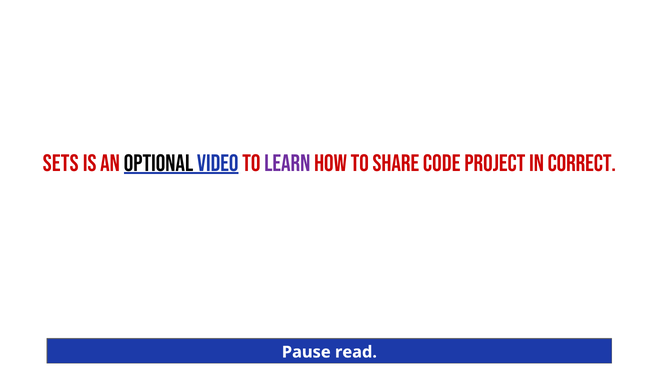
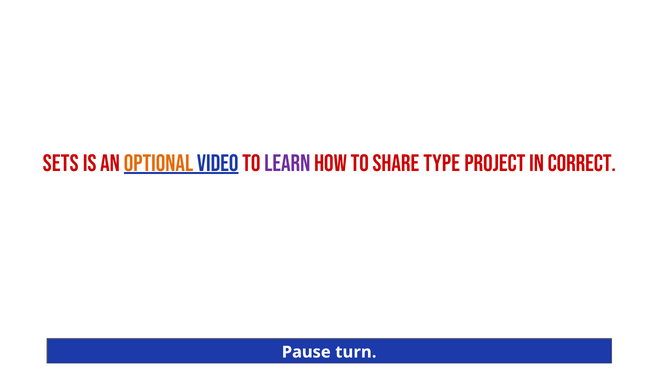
optional colour: black -> orange (159, 163)
code: code -> type (442, 163)
read: read -> turn (356, 352)
